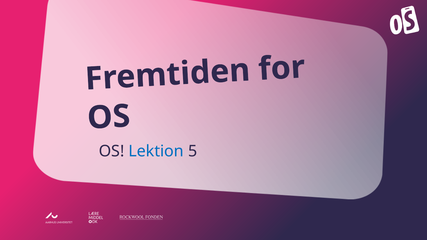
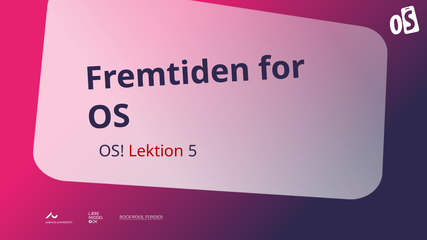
Lektion colour: blue -> red (156, 151)
